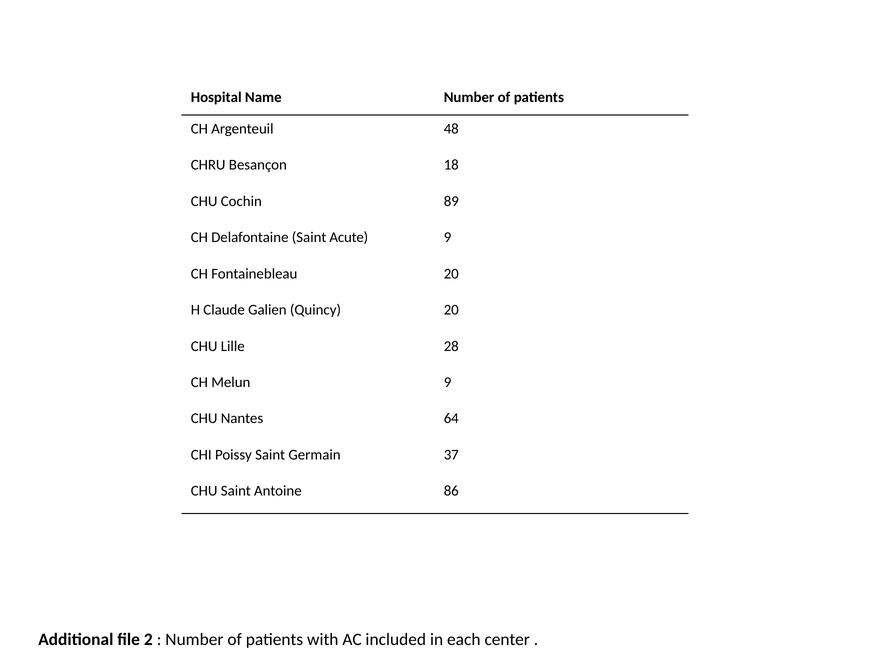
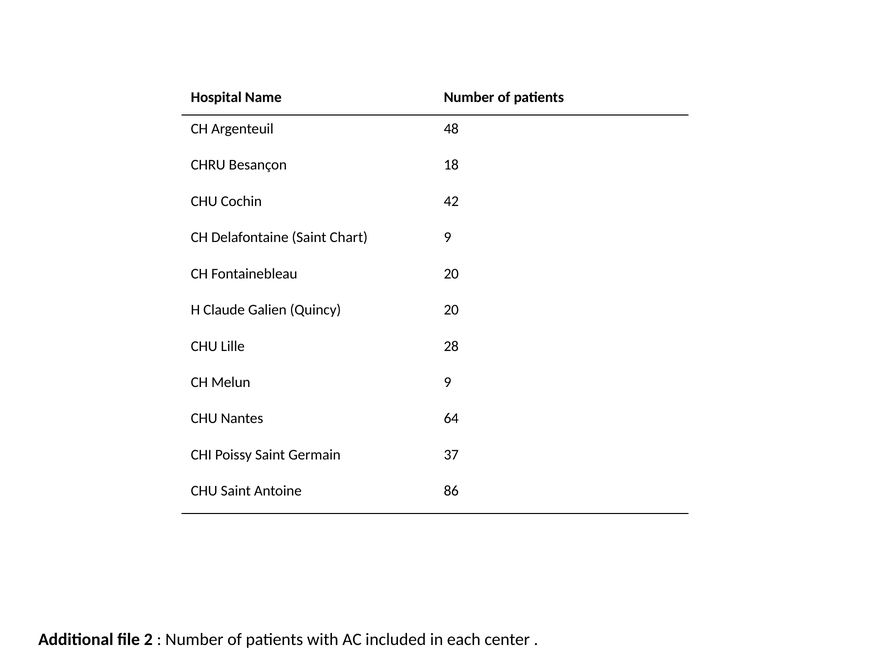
89: 89 -> 42 (451, 201)
Acute: Acute -> Chart (349, 237)
